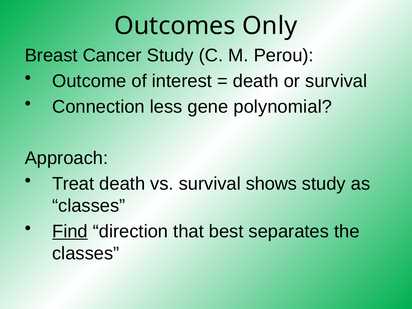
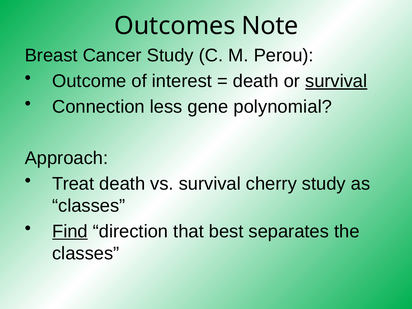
Only: Only -> Note (270, 26)
survival underline: none -> present (336, 81)
shows: shows -> cherry (271, 184)
